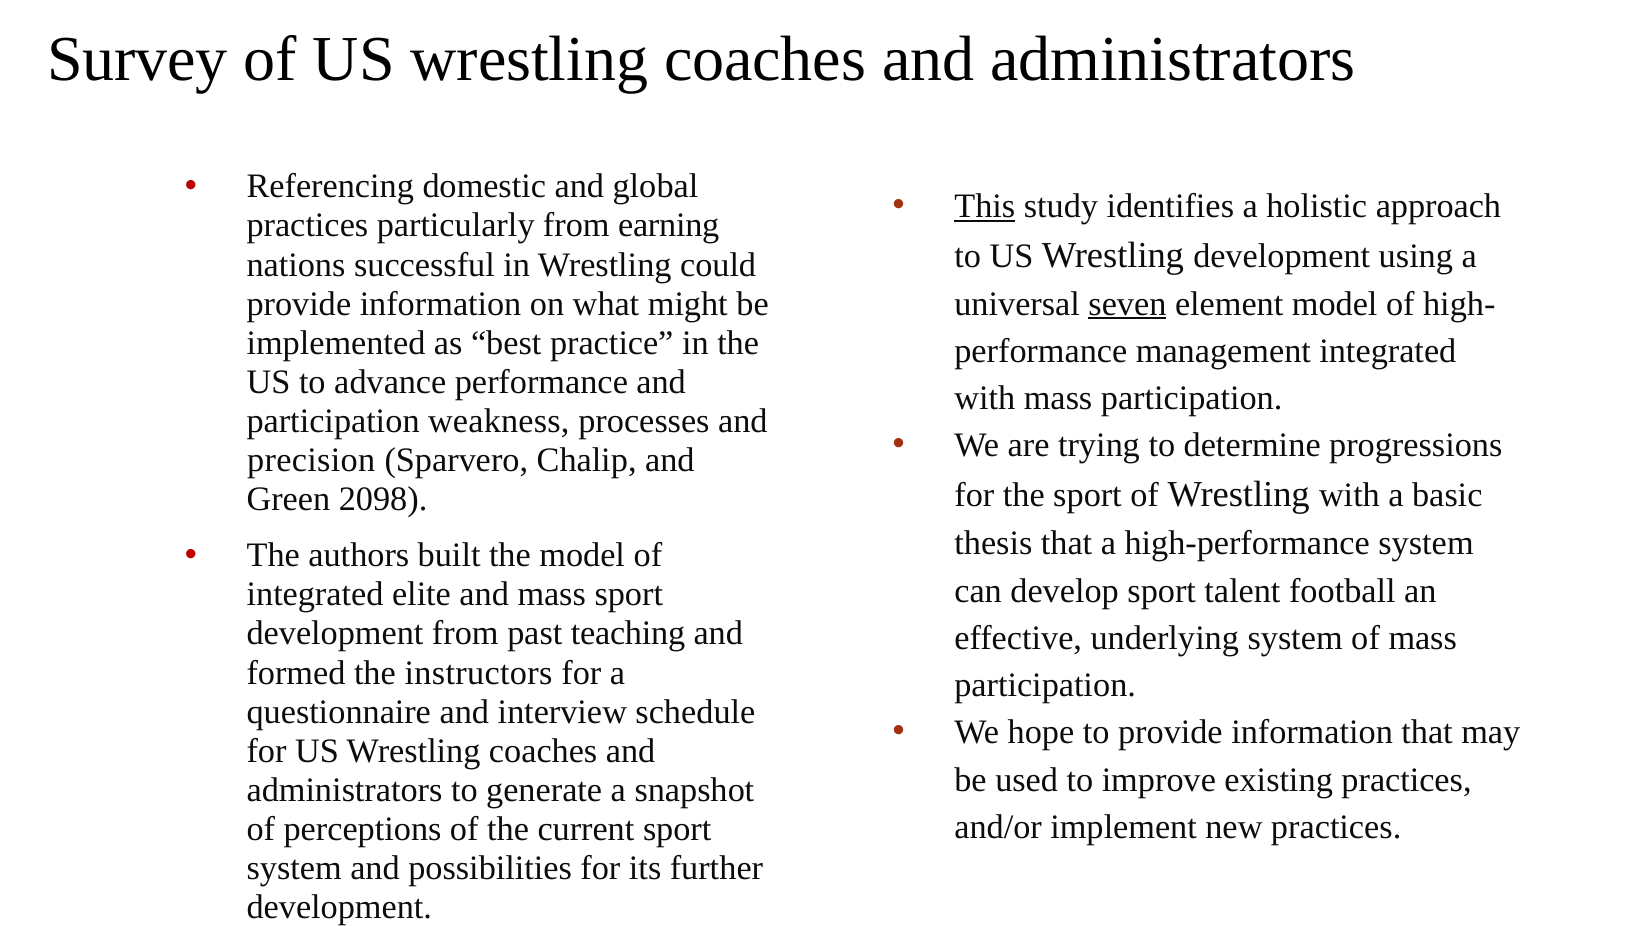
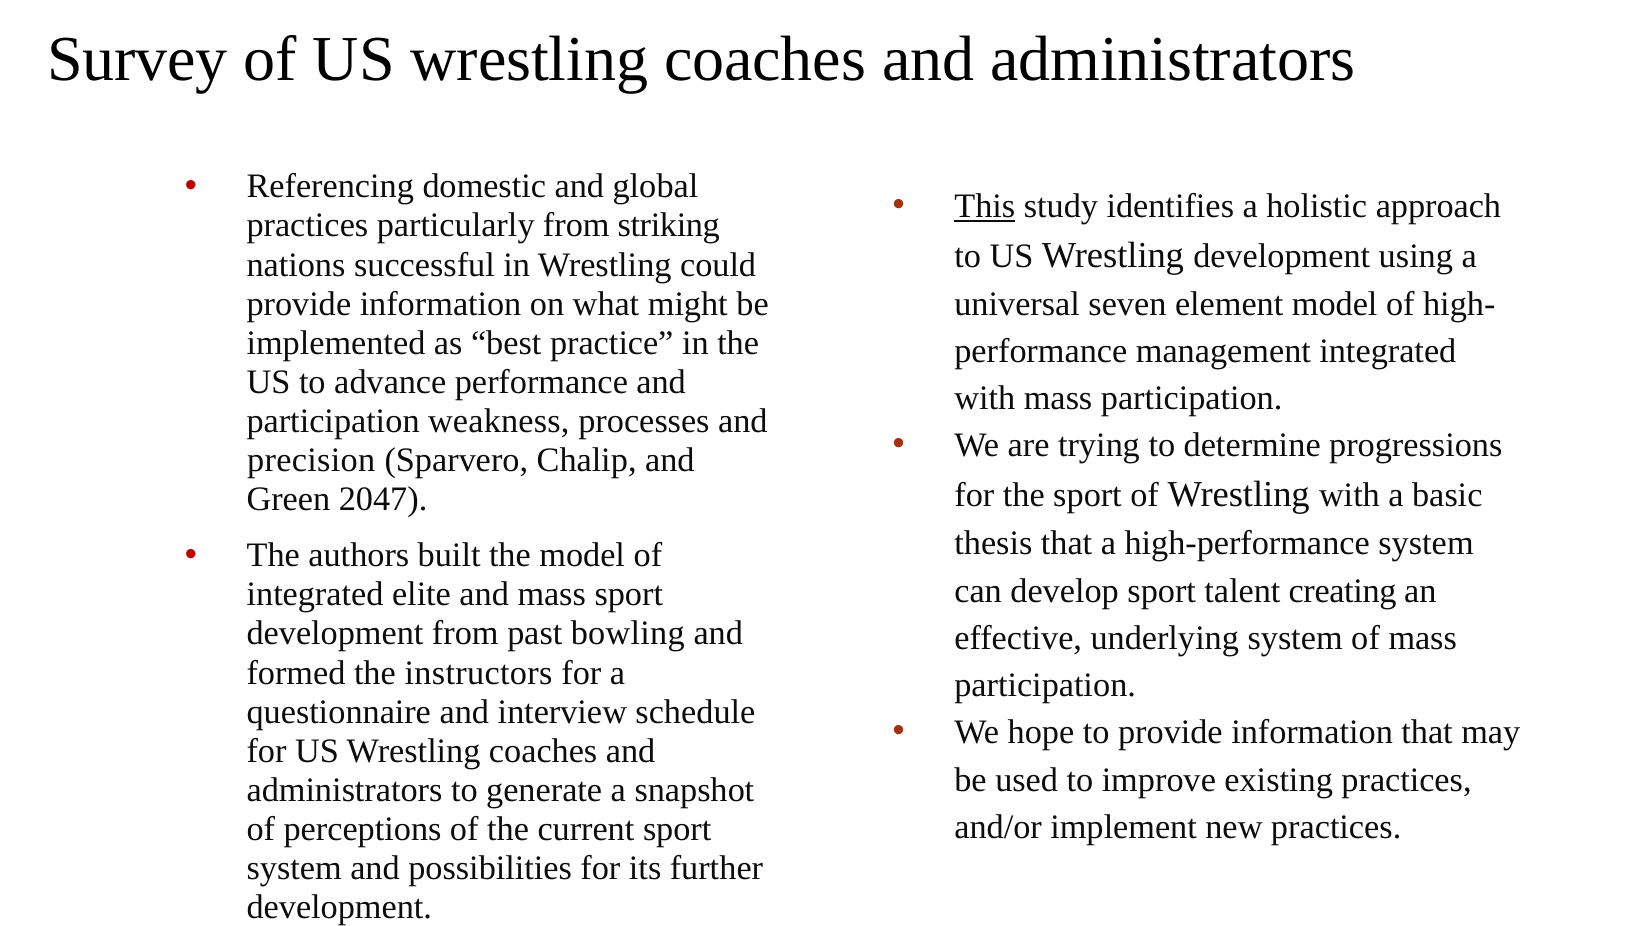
earning: earning -> striking (669, 226)
seven underline: present -> none (1127, 304)
2098: 2098 -> 2047 (383, 499)
football: football -> creating (1343, 591)
teaching: teaching -> bowling (628, 634)
